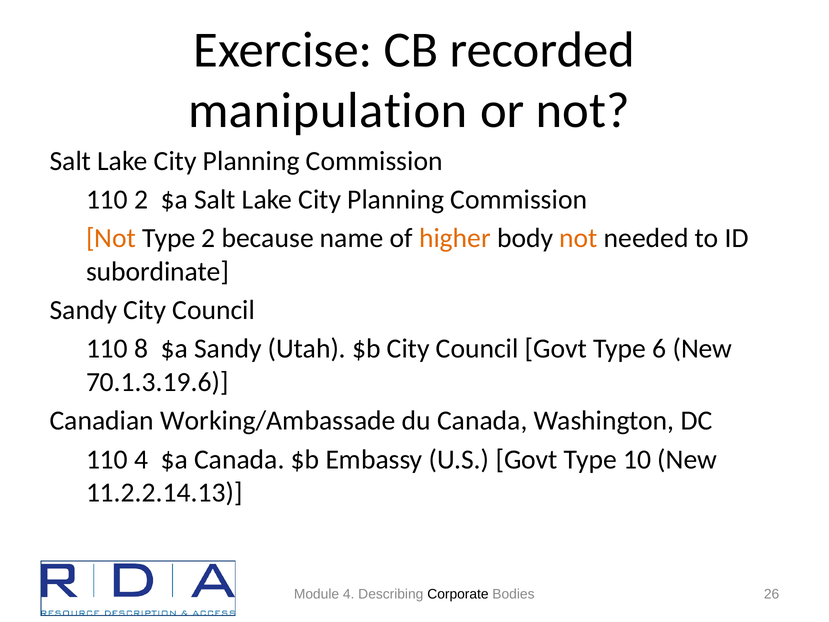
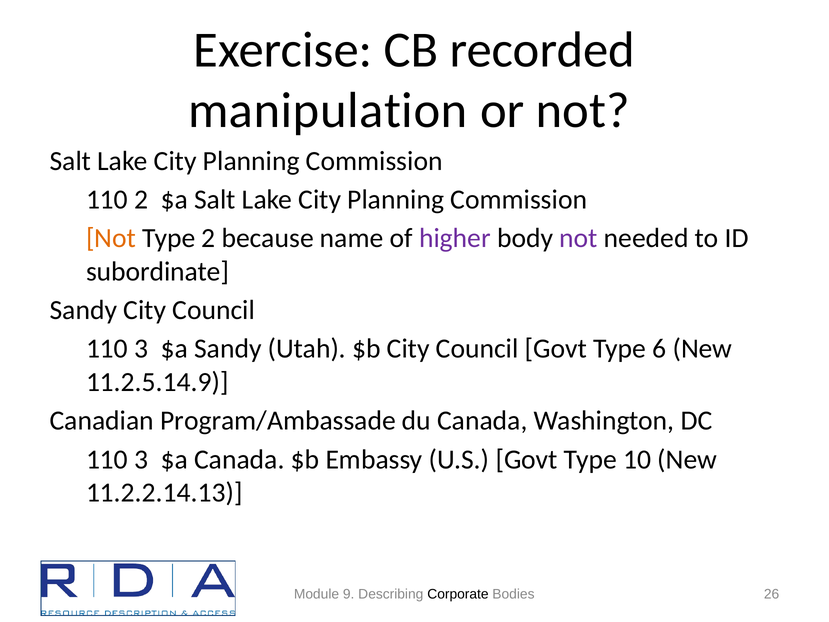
higher colour: orange -> purple (455, 238)
not colour: orange -> purple (578, 238)
8: 8 -> 3 (141, 349)
70.1.3.19.6: 70.1.3.19.6 -> 11.2.5.14.9 (157, 382)
Working/Ambassade: Working/Ambassade -> Program/Ambassade (278, 421)
4: 4 -> 3 (141, 459)
Module 4: 4 -> 9 (349, 594)
